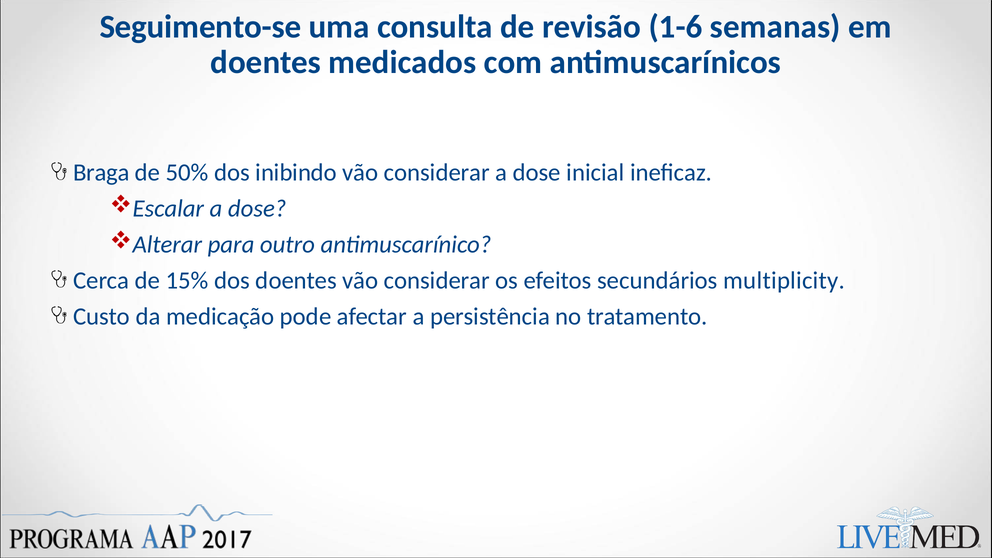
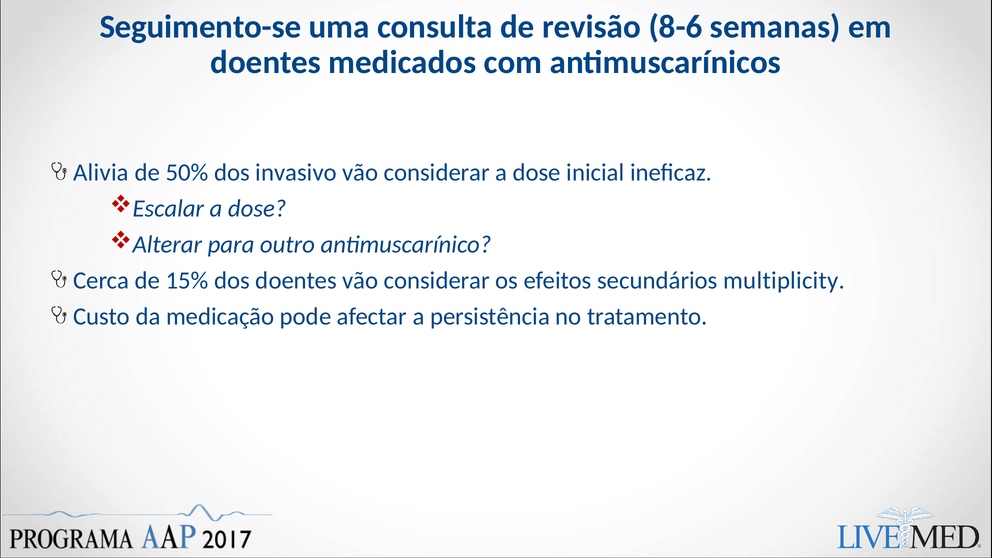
1-6: 1-6 -> 8-6 (675, 27)
Braga: Braga -> Alivia (101, 173)
inibindo: inibindo -> invasivo (296, 173)
